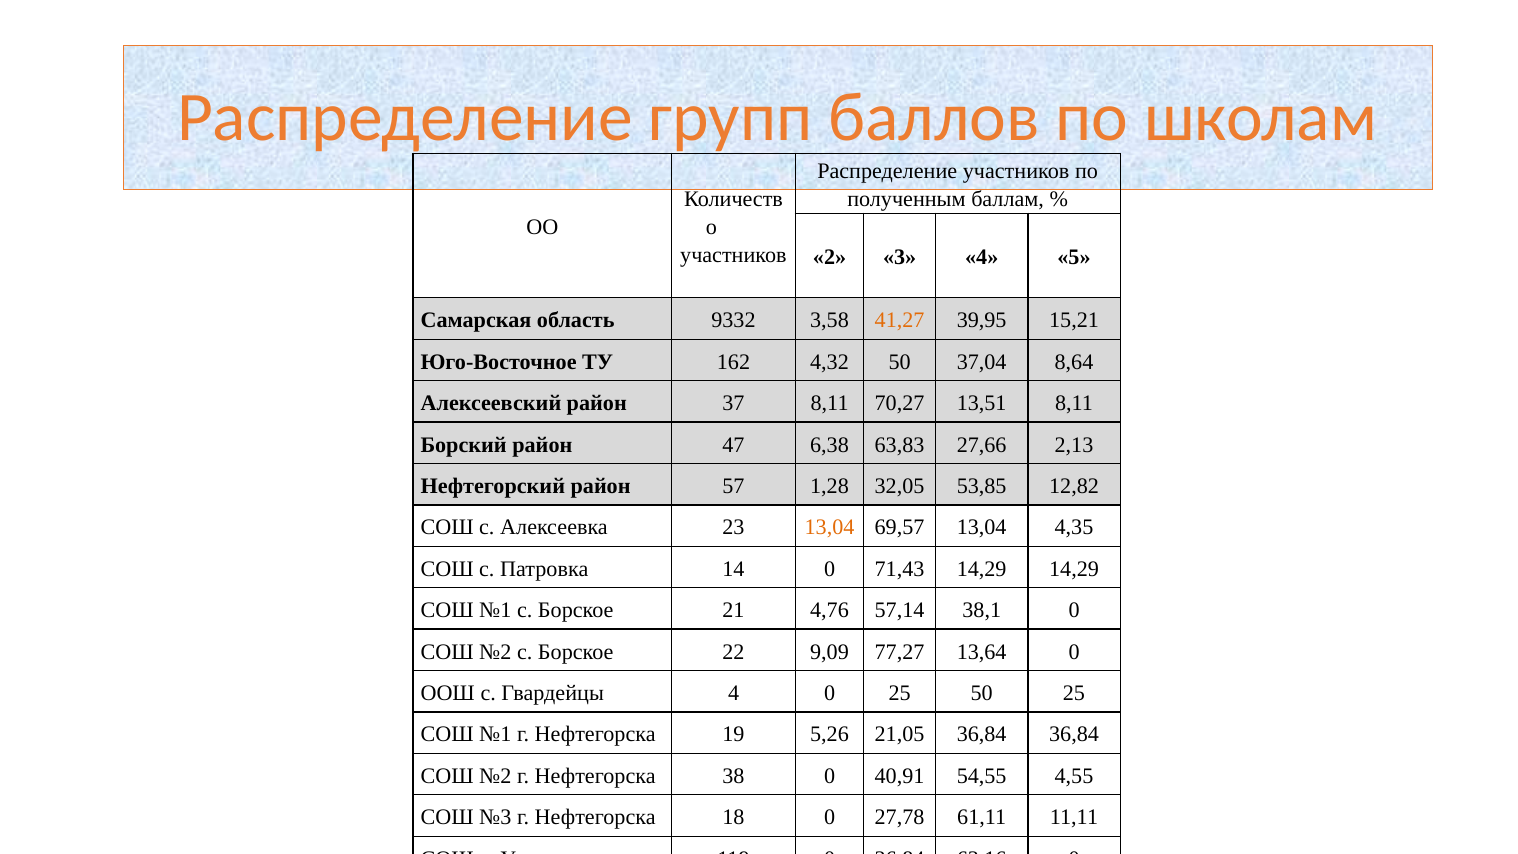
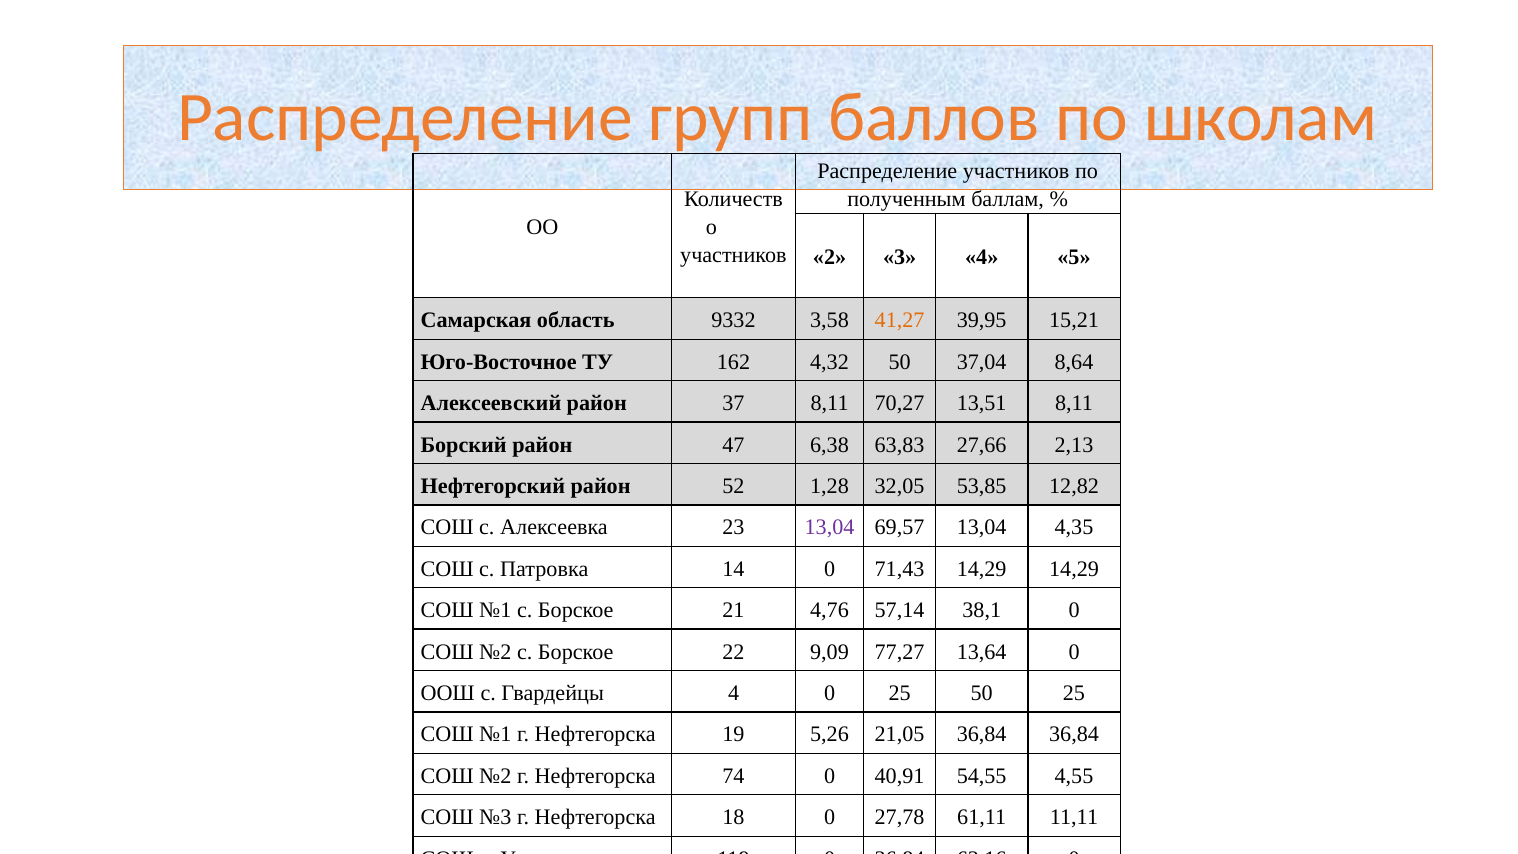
57: 57 -> 52 (734, 486)
13,04 colour: orange -> purple (830, 527)
38: 38 -> 74 (734, 776)
